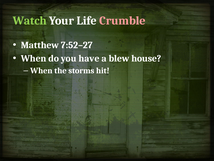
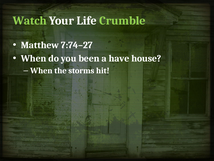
Crumble colour: pink -> light green (122, 21)
7:52–27: 7:52–27 -> 7:74–27 (77, 45)
have: have -> been (89, 58)
blew: blew -> have (119, 58)
